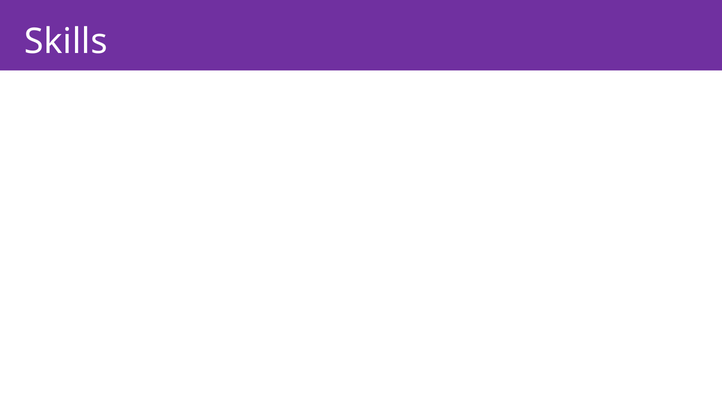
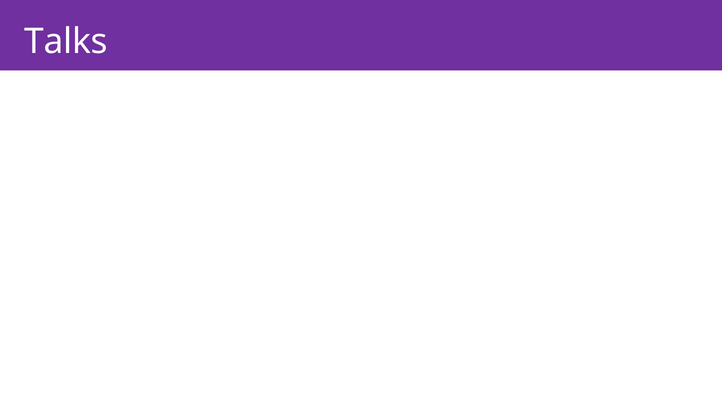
Skills: Skills -> Talks (66, 41)
